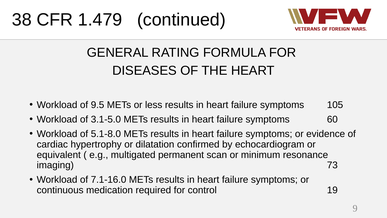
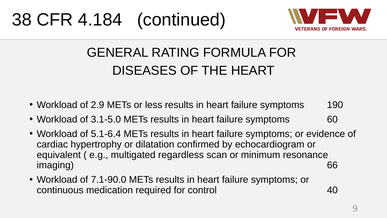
1.479: 1.479 -> 4.184 (100, 20)
9.5: 9.5 -> 2.9 (98, 105)
105: 105 -> 190 (335, 105)
5.1-8.0: 5.1-8.0 -> 5.1-6.4 (106, 134)
permanent: permanent -> regardless (181, 155)
73: 73 -> 66 (332, 165)
7.1-16.0: 7.1-16.0 -> 7.1-90.0 (109, 180)
19: 19 -> 40 (332, 190)
